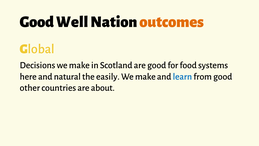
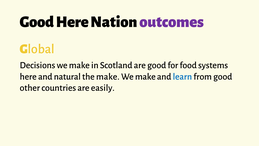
Good Well: Well -> Here (72, 22)
outcomes colour: orange -> purple (172, 22)
the easily: easily -> make (108, 76)
about: about -> easily (103, 88)
